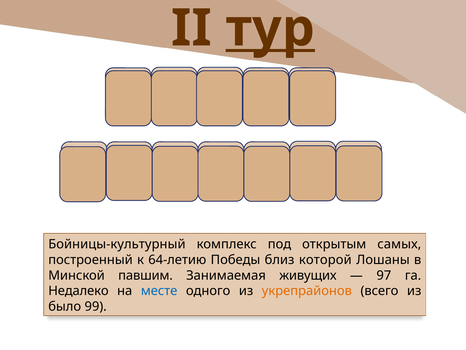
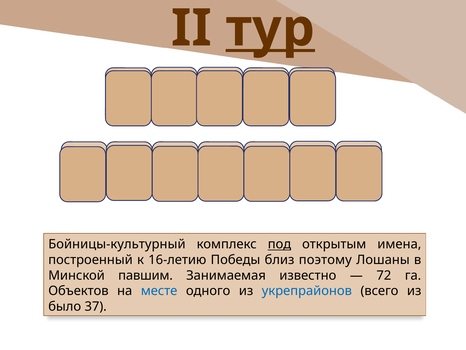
под underline: none -> present (279, 244)
самых: самых -> имена (399, 244)
64-летию: 64-летию -> 16-летию (177, 260)
которой: которой -> поэтому (325, 260)
живущих: живущих -> известно (308, 275)
97: 97 -> 72 (384, 275)
Недалеко: Недалеко -> Объектов (78, 291)
укрепрайонов colour: orange -> blue (307, 291)
99: 99 -> 37 (96, 306)
